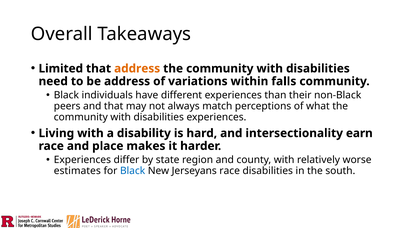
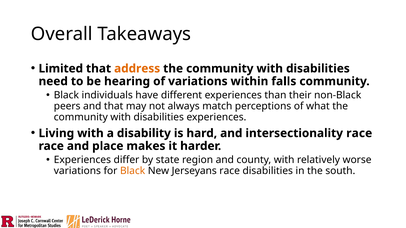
be address: address -> hearing (127, 81)
intersectionality earn: earn -> race (359, 133)
estimates: estimates -> variations (77, 171)
Black colour: blue -> orange (133, 171)
